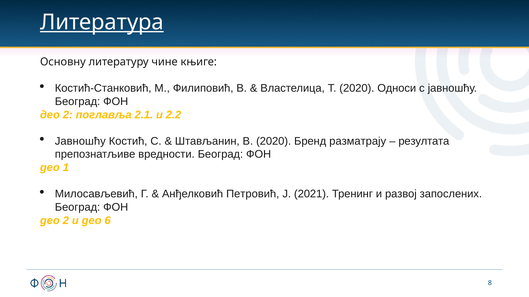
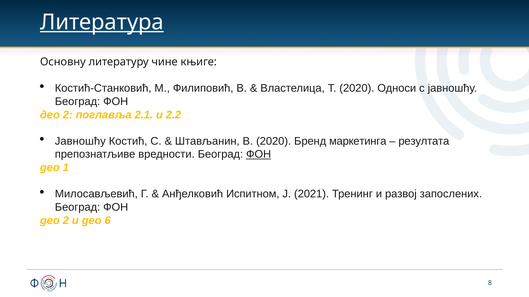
разматрају: разматрају -> маркетинга (358, 141)
ФОН underline: none -> present (259, 155)
Петровић: Петровић -> Испитном (253, 194)
